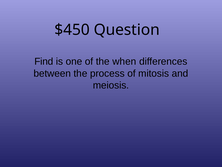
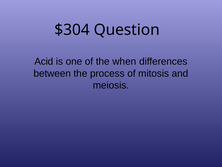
$450: $450 -> $304 (72, 30)
Find: Find -> Acid (44, 61)
